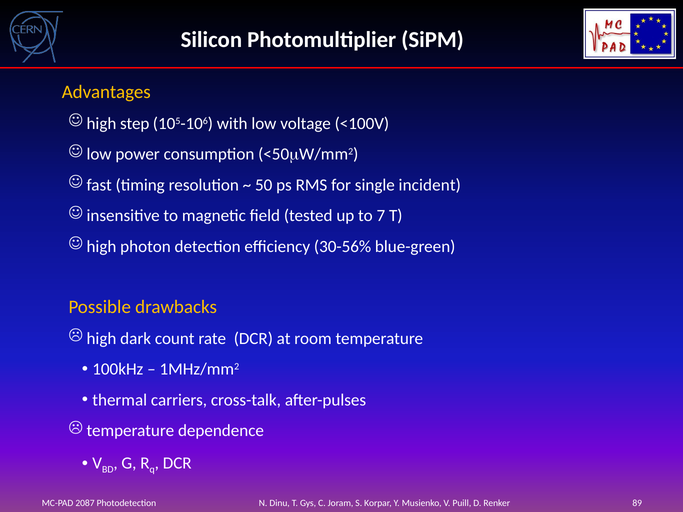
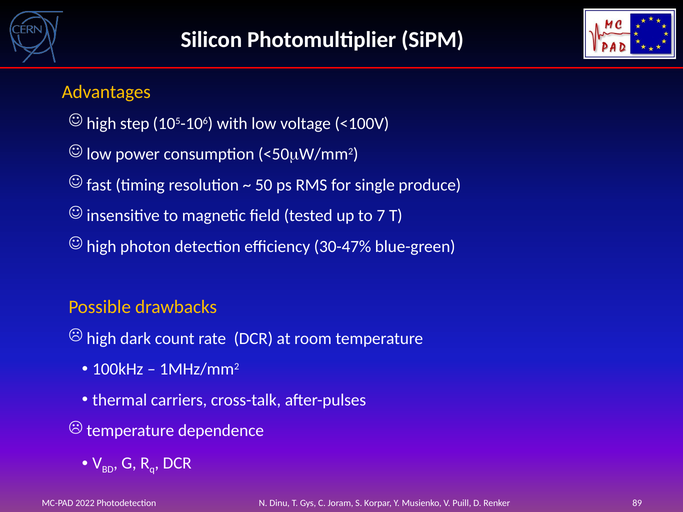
incident: incident -> produce (430, 185)
30-56%: 30-56% -> 30-47% (343, 247)
2087: 2087 -> 2022 (85, 503)
